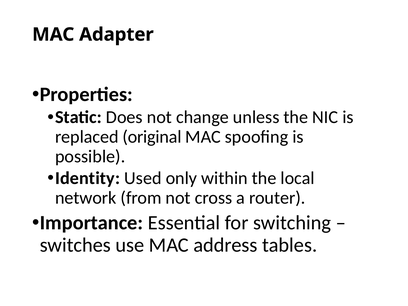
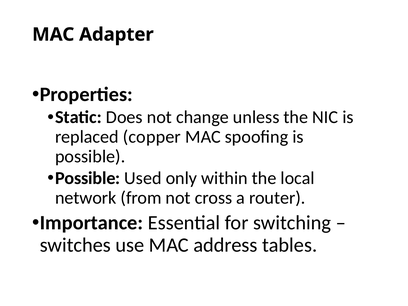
original: original -> copper (152, 137)
Identity: Identity -> Possible (88, 178)
